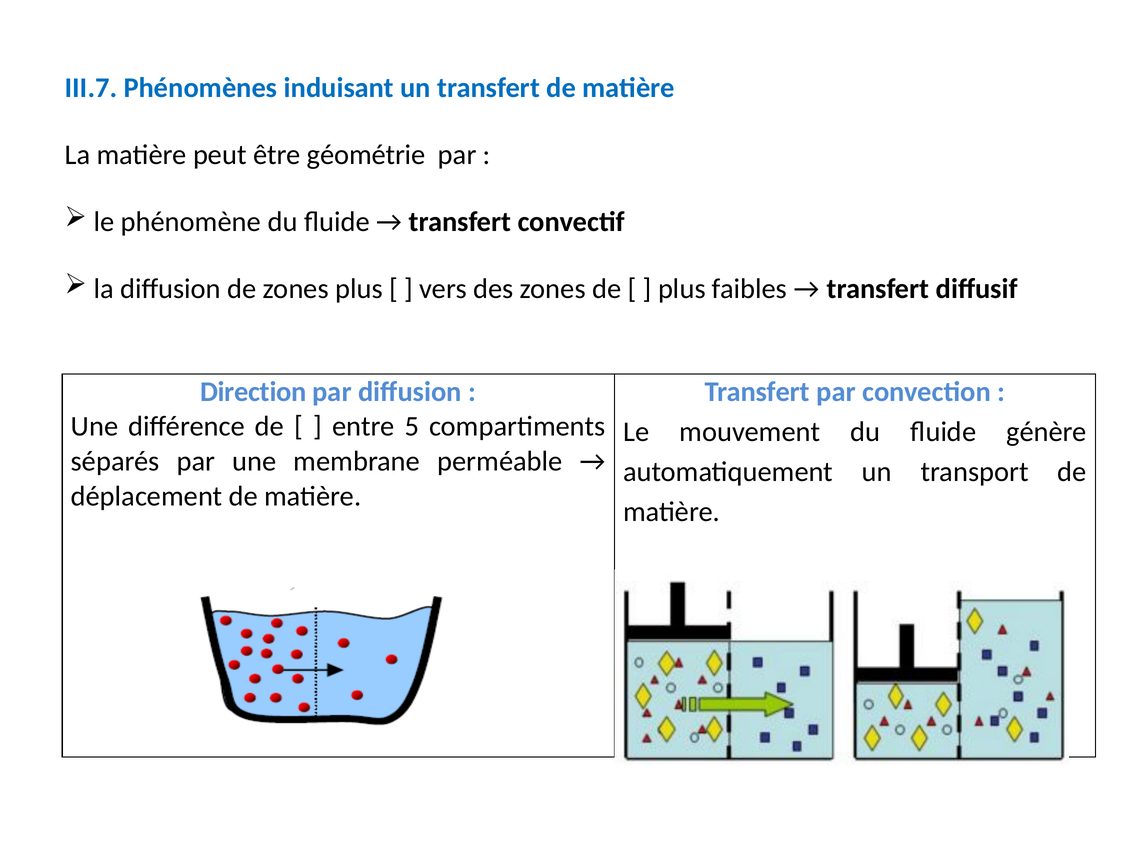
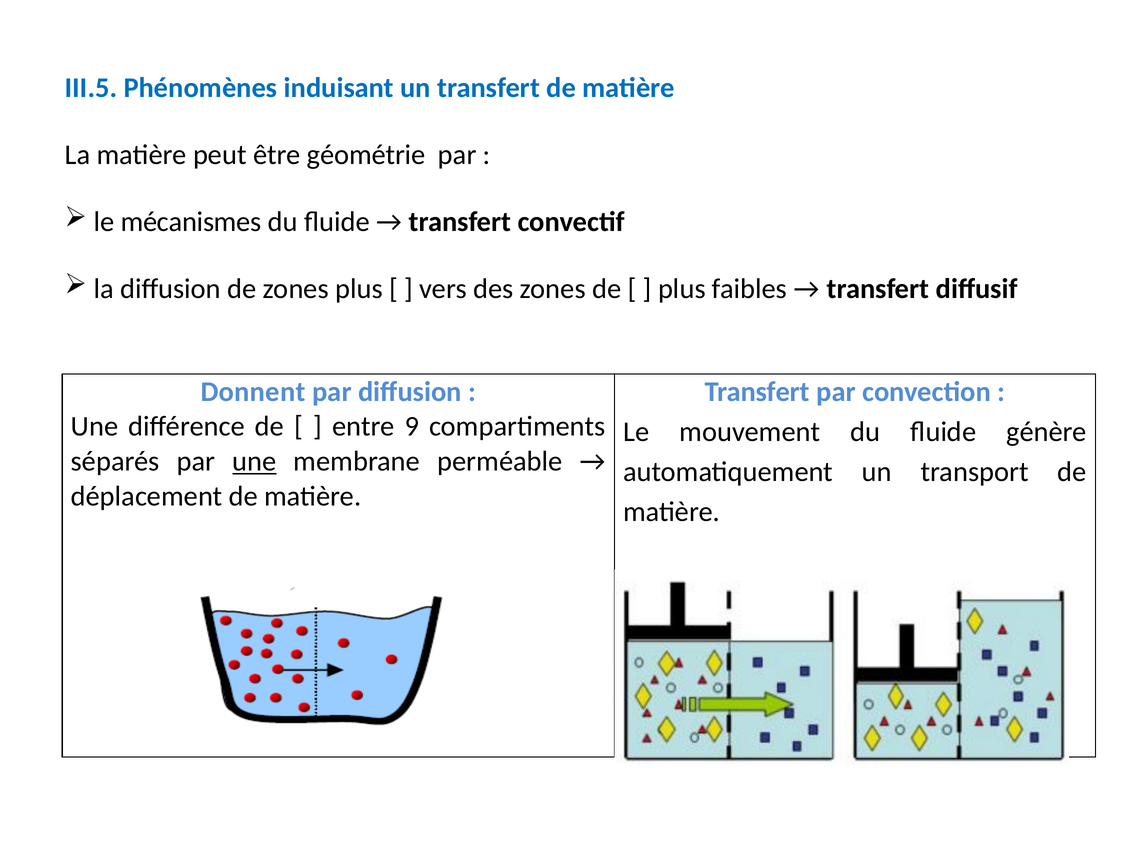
III.7: III.7 -> III.5 (91, 88)
phénomène: phénomène -> mécanismes (191, 222)
Direction: Direction -> Donnent (253, 392)
5: 5 -> 9 (412, 427)
une underline: none -> present (254, 461)
